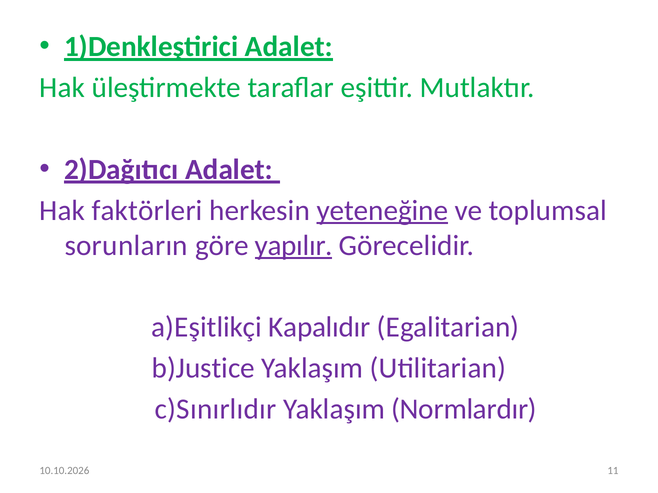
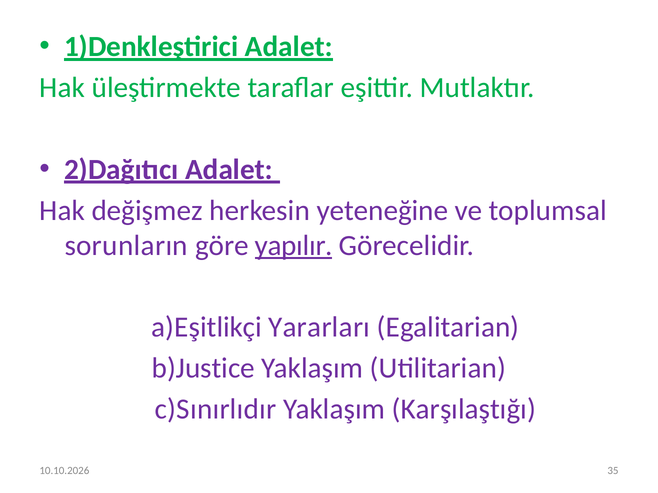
faktörleri: faktörleri -> değişmez (147, 211)
yeteneğine underline: present -> none (382, 211)
Kapalıdır: Kapalıdır -> Yararları (319, 328)
Normlardır: Normlardır -> Karşılaştığı (464, 410)
11: 11 -> 35 (613, 471)
